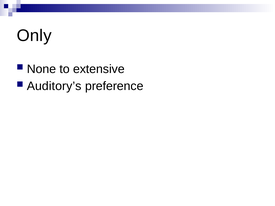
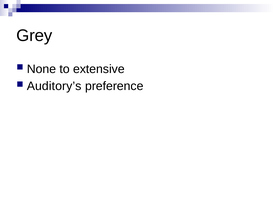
Only: Only -> Grey (34, 36)
